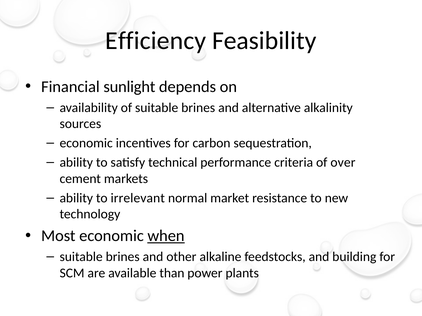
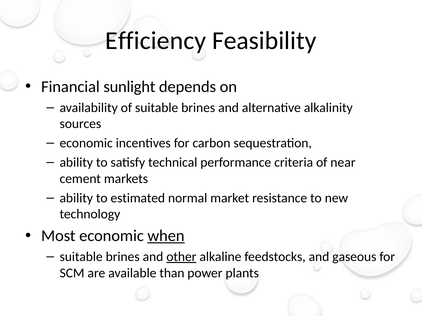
over: over -> near (343, 163)
irrelevant: irrelevant -> estimated (138, 198)
other underline: none -> present (181, 257)
building: building -> gaseous (354, 257)
